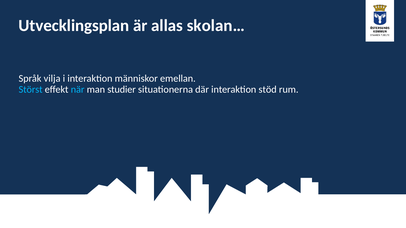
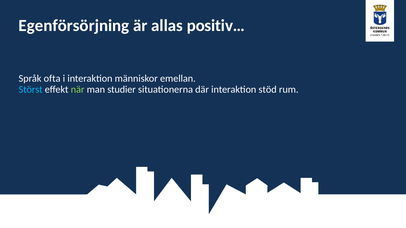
Utvecklingsplan: Utvecklingsplan -> Egenförsörjning (74, 26)
skolan…: skolan… -> positiv… (216, 26)
vilja: vilja -> ofta (52, 79)
när colour: light blue -> light green (78, 90)
